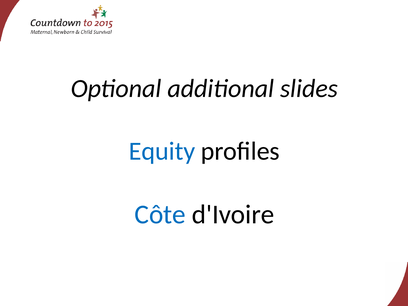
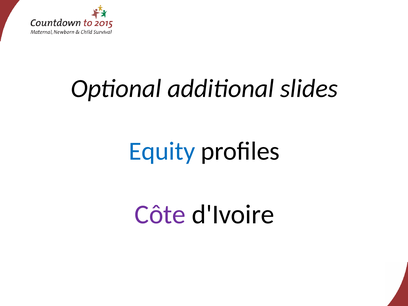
Côte colour: blue -> purple (160, 214)
